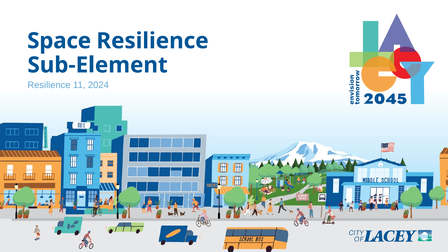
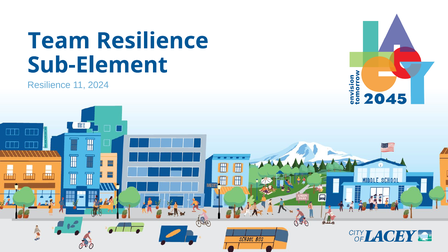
Space: Space -> Team (59, 41)
